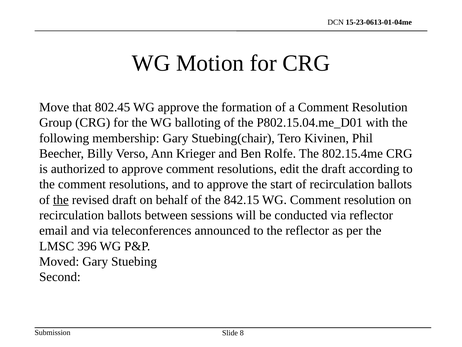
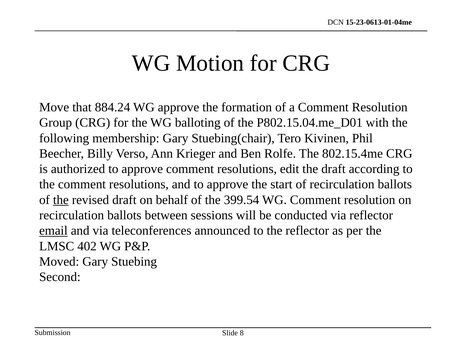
802.45: 802.45 -> 884.24 (113, 107)
842.15: 842.15 -> 399.54 (242, 200)
email underline: none -> present (53, 230)
396: 396 -> 402 (87, 246)
